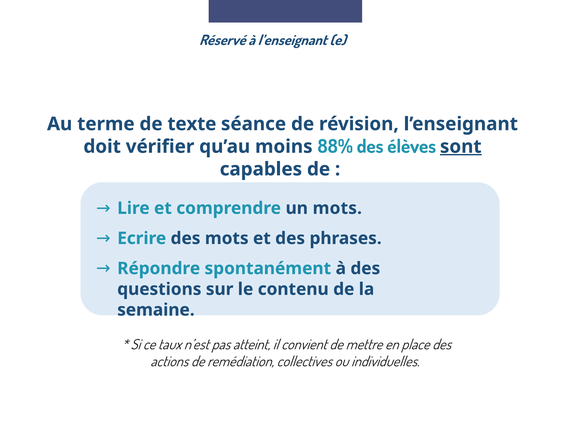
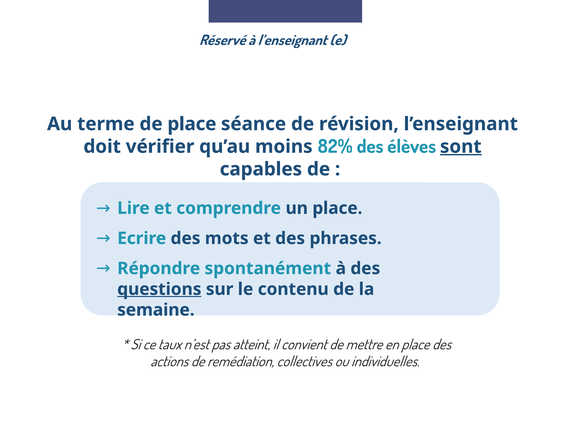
de texte: texte -> place (192, 124)
88%: 88% -> 82% (335, 146)
un mots: mots -> place (337, 208)
questions underline: none -> present (159, 289)
